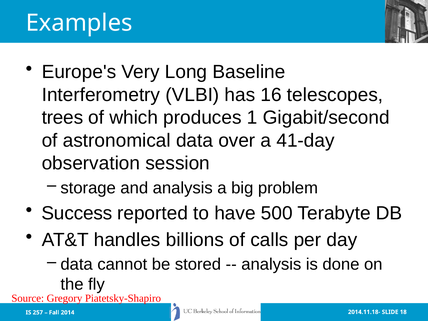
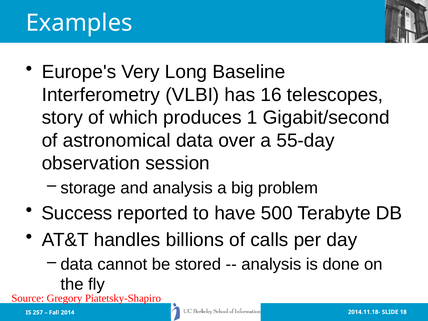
trees: trees -> story (62, 118)
41-day: 41-day -> 55-day (306, 140)
